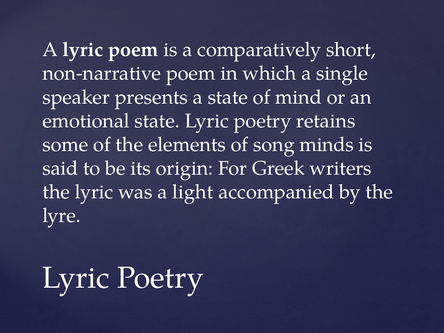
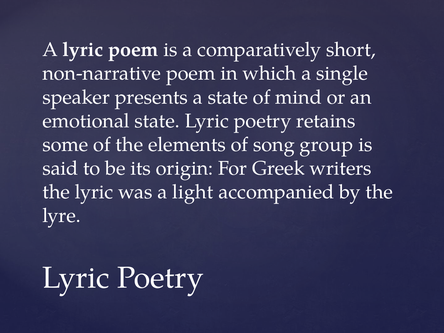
minds: minds -> group (326, 145)
